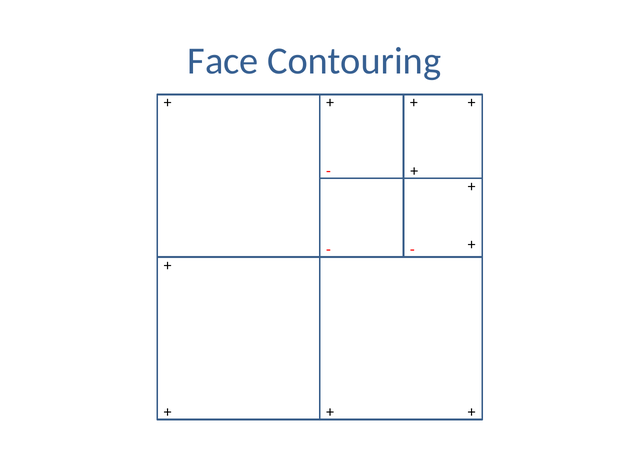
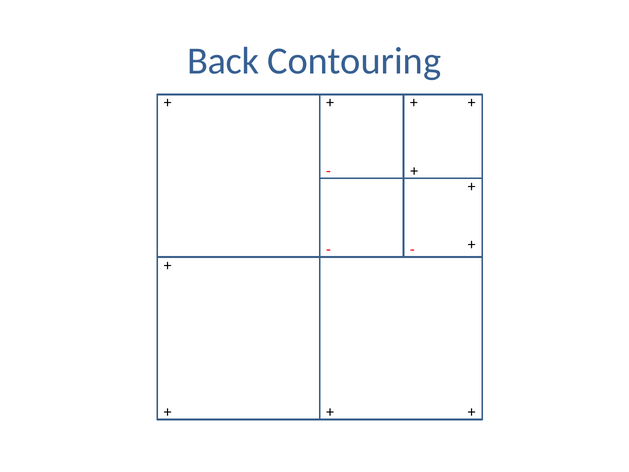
Face: Face -> Back (223, 61)
